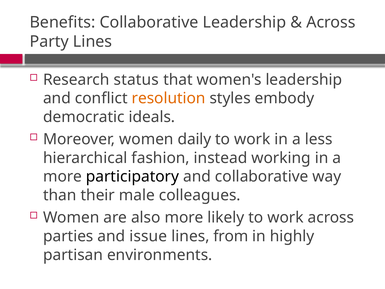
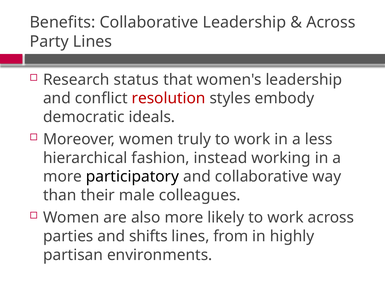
resolution colour: orange -> red (169, 98)
daily: daily -> truly (194, 139)
issue: issue -> shifts (148, 236)
